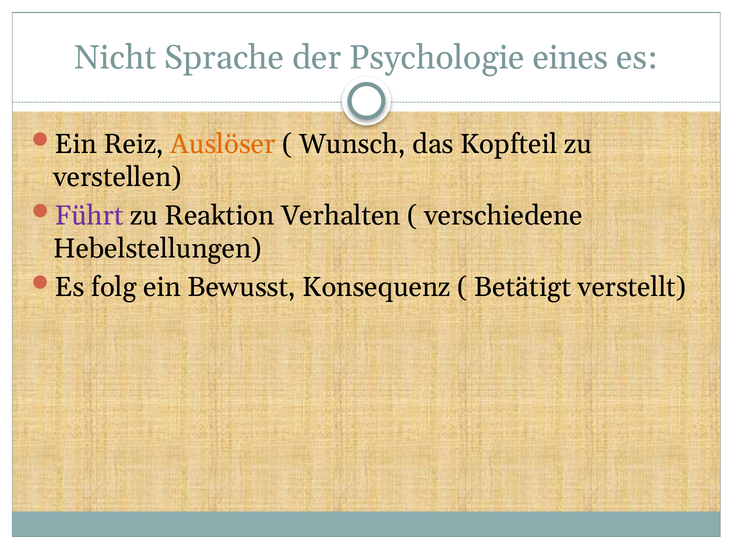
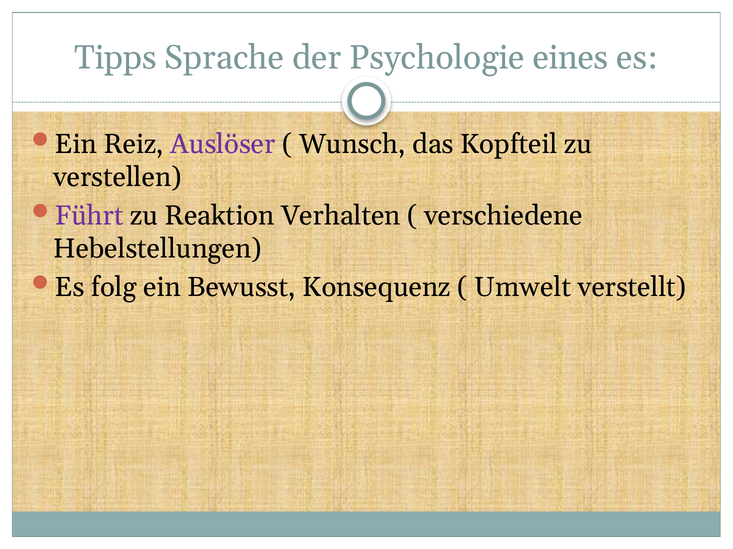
Nicht: Nicht -> Tipps (115, 58)
Auslöser colour: orange -> purple (223, 144)
Betätigt: Betätigt -> Umwelt (523, 288)
